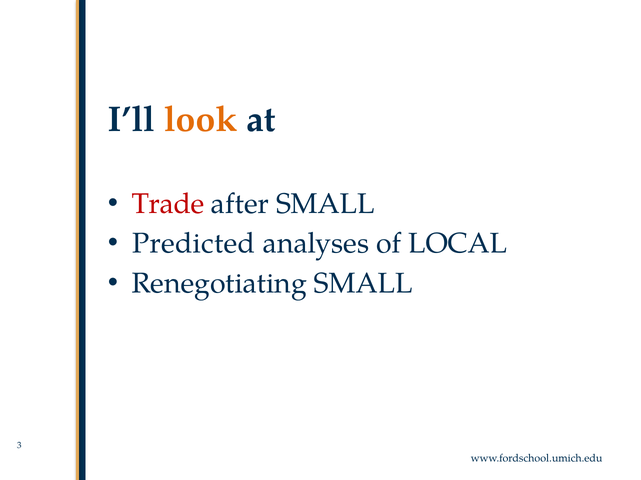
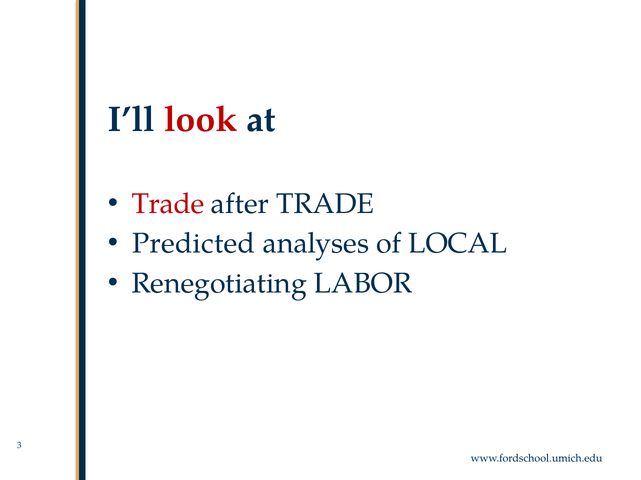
look colour: orange -> red (201, 120)
after SMALL: SMALL -> TRADE (325, 204)
Renegotiating SMALL: SMALL -> LABOR (363, 284)
